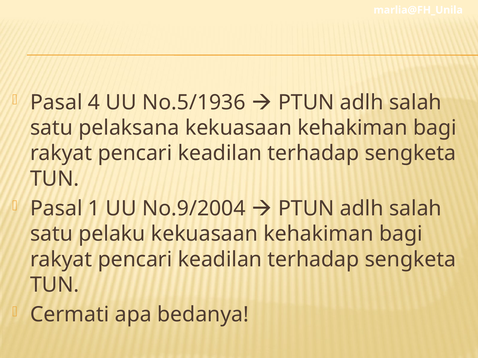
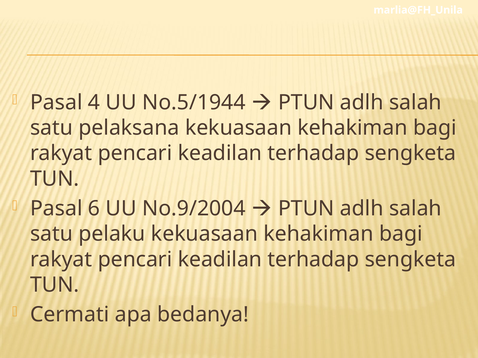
No.5/1936: No.5/1936 -> No.5/1944 (194, 102)
1: 1 -> 6 (94, 209)
